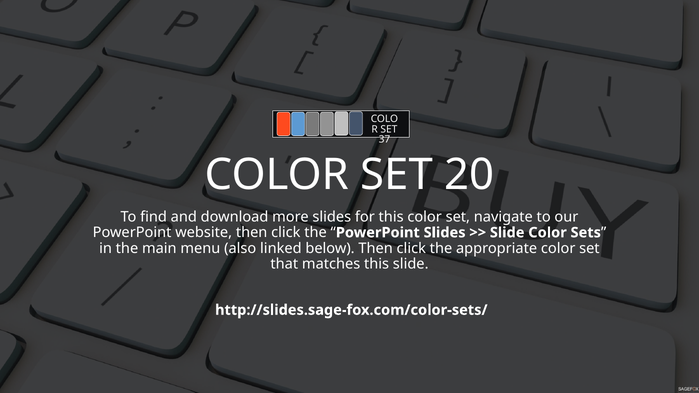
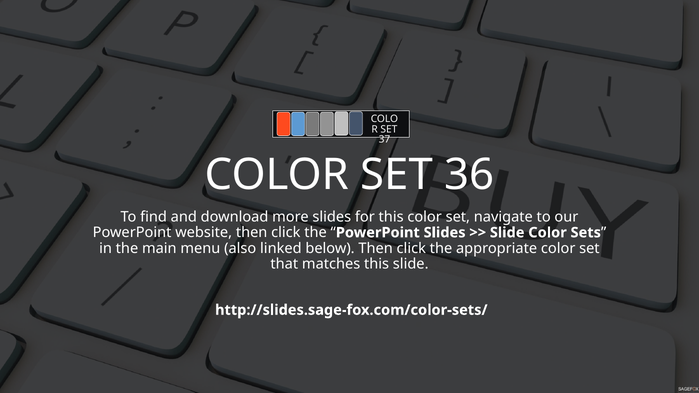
20: 20 -> 36 (469, 175)
